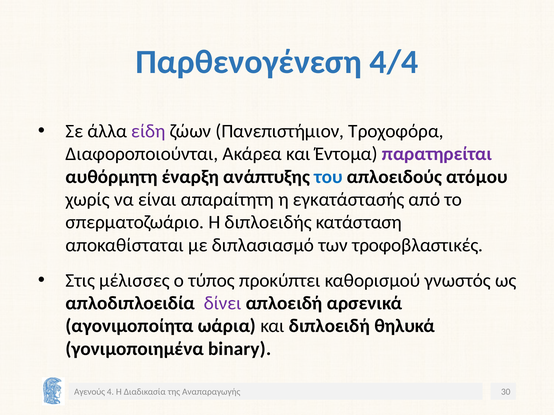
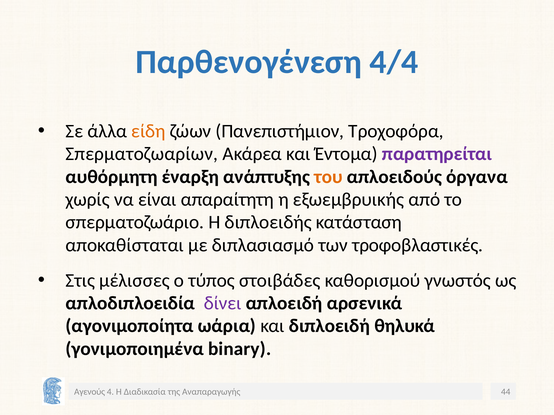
είδη colour: purple -> orange (148, 131)
Διαφοροποιούνται: Διαφοροποιούνται -> Σπερματοζωαρίων (142, 154)
του colour: blue -> orange (328, 177)
ατόμου: ατόμου -> όργανα (477, 177)
εγκατάστασής: εγκατάστασής -> εξωεμβρυικής (349, 200)
προκύπτει: προκύπτει -> στοιβάδες (280, 281)
30: 30 -> 44 (506, 392)
